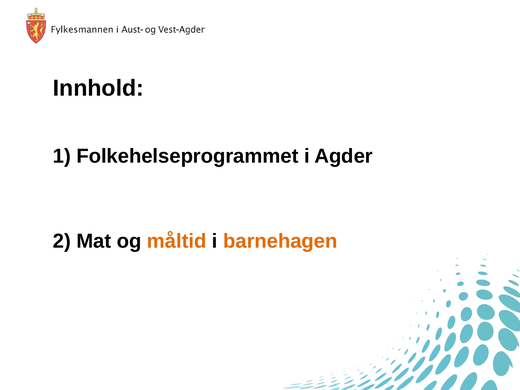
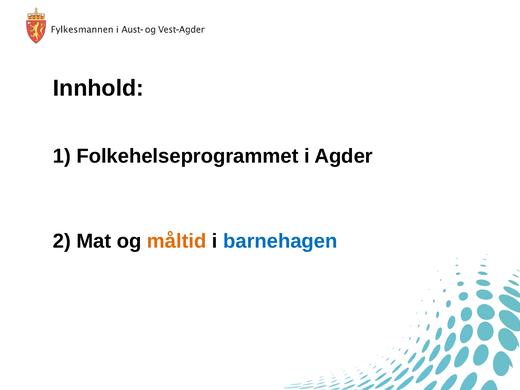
barnehagen colour: orange -> blue (280, 241)
